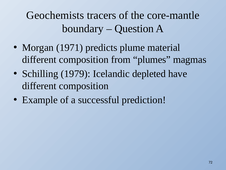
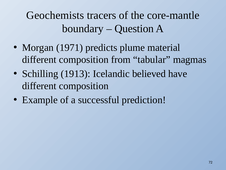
plumes: plumes -> tabular (152, 59)
1979: 1979 -> 1913 (76, 74)
depleted: depleted -> believed (149, 74)
